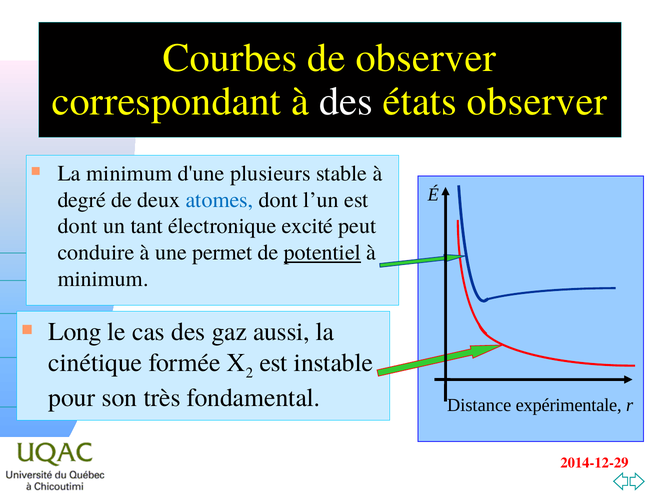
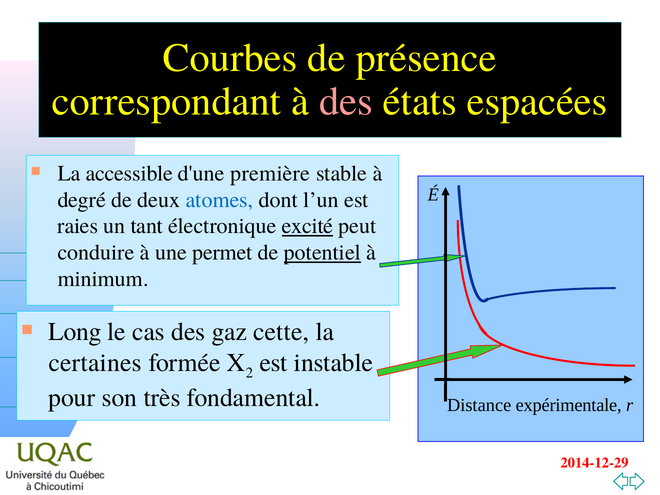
de observer: observer -> présence (426, 58)
des colour: white -> pink (346, 101)
états observer: observer -> espacées (537, 101)
La minimum: minimum -> accessible (129, 173)
plusieurs: plusieurs -> première (270, 173)
dont: dont -> raies (78, 226)
excité underline: none -> present (308, 226)
aussi: aussi -> cette (281, 332)
cinétique: cinétique -> certaines (95, 363)
